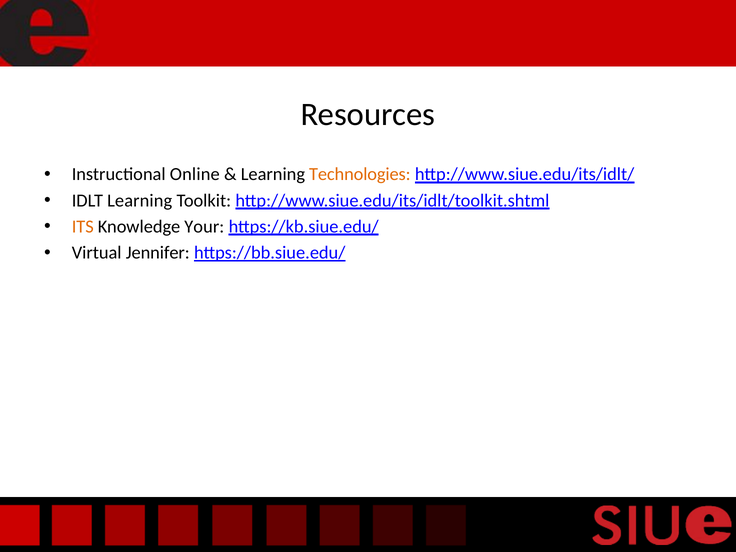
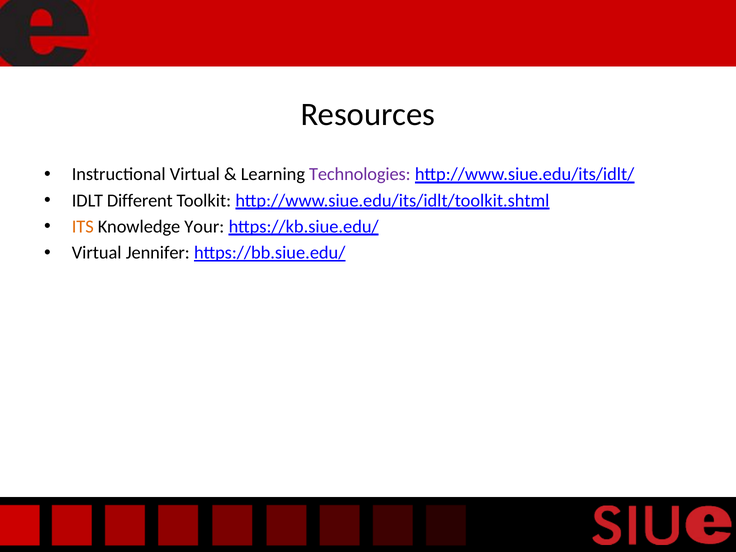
Instructional Online: Online -> Virtual (195, 174)
Technologies colour: orange -> purple (360, 174)
IDLT Learning: Learning -> Different (140, 201)
